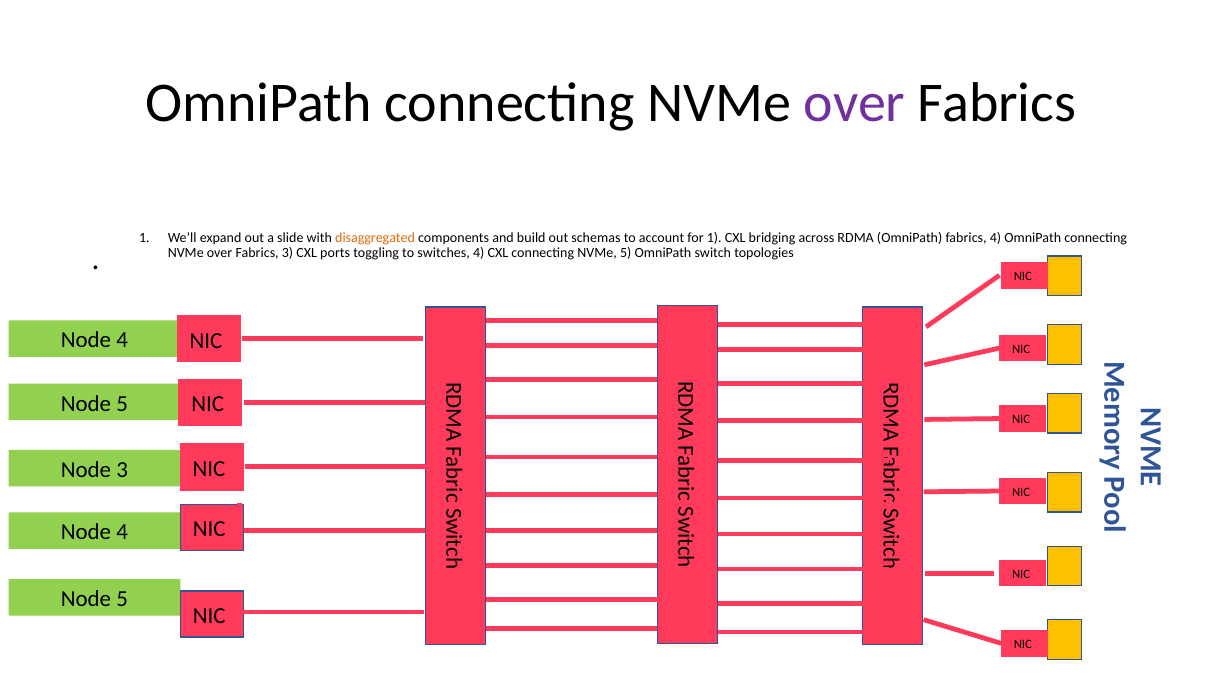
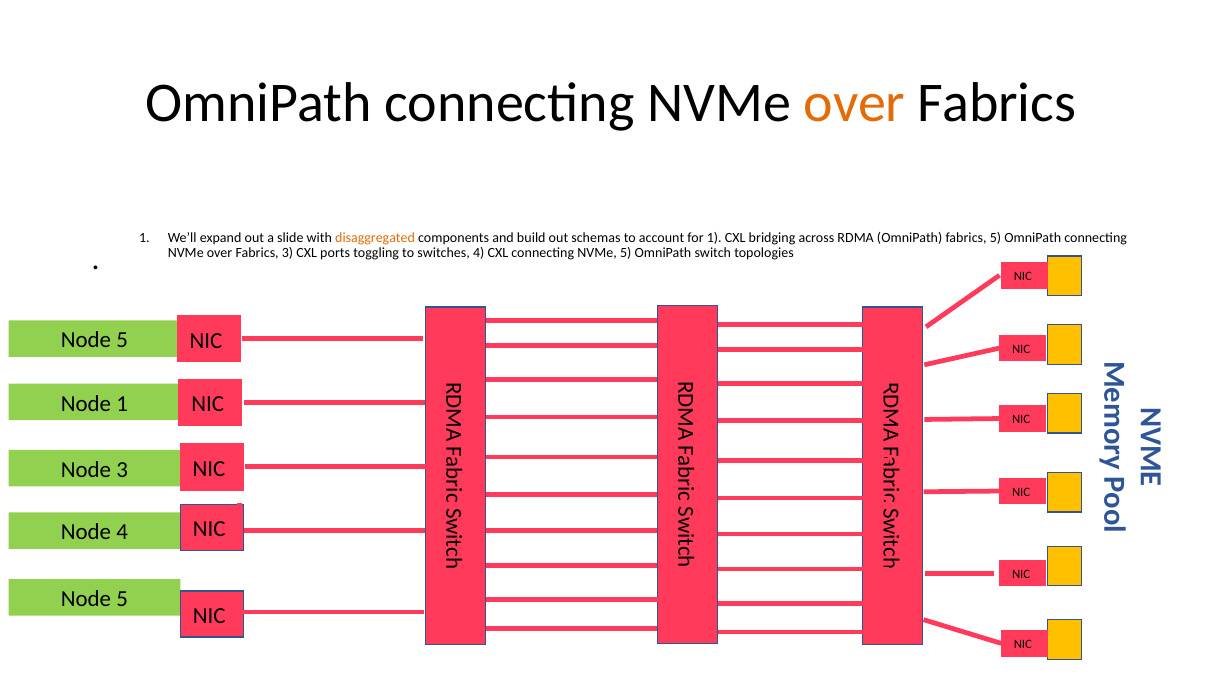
over colour: purple -> orange (855, 103)
fabrics 4: 4 -> 5 (995, 238)
4: 4 -> 5 (122, 340)
5: 5 -> 1 (122, 404)
